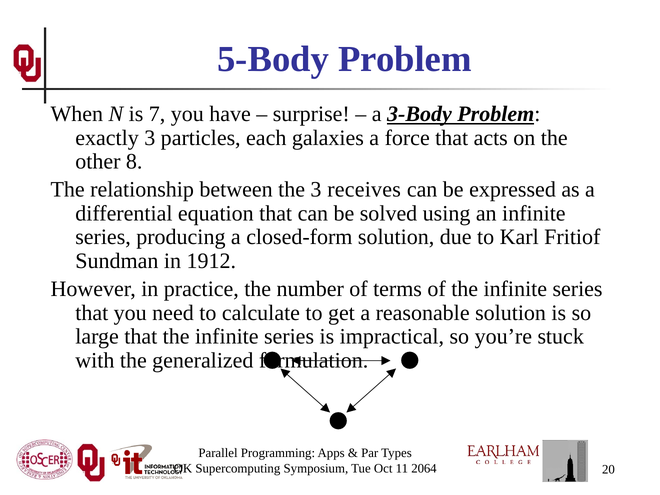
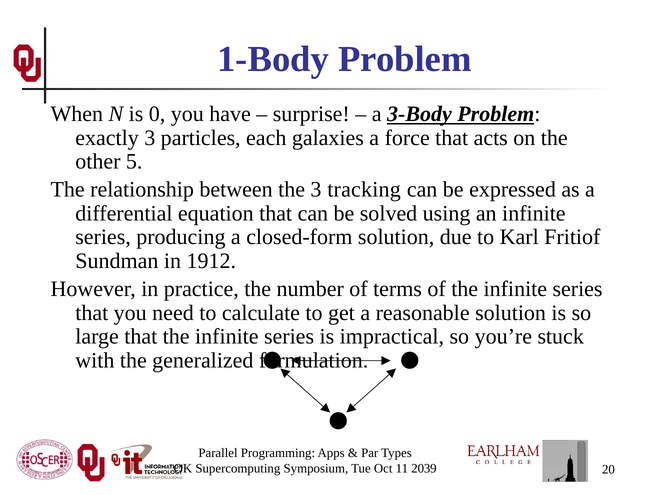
5-Body: 5-Body -> 1-Body (273, 59)
7: 7 -> 0 (157, 114)
8: 8 -> 5 (134, 162)
receives: receives -> tracking (364, 190)
2064: 2064 -> 2039 (424, 468)
